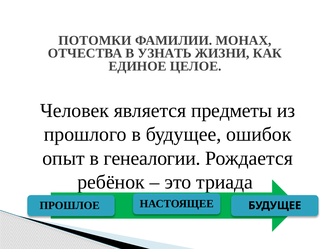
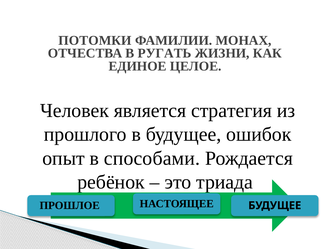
УЗНАТЬ: УЗНАТЬ -> РУГАТЬ (165, 53)
предметы: предметы -> стратегия (232, 110)
генеалогии: генеалогии -> способами (152, 158)
